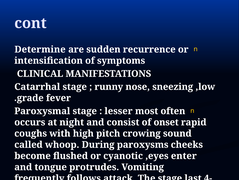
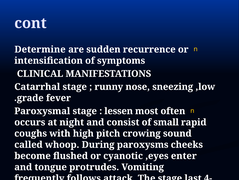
lesser: lesser -> lessen (119, 111)
onset: onset -> small (166, 122)
